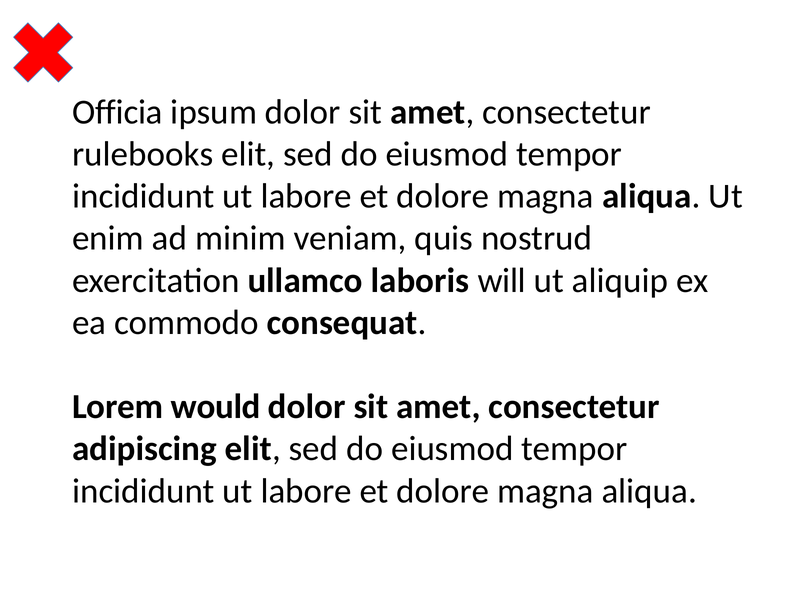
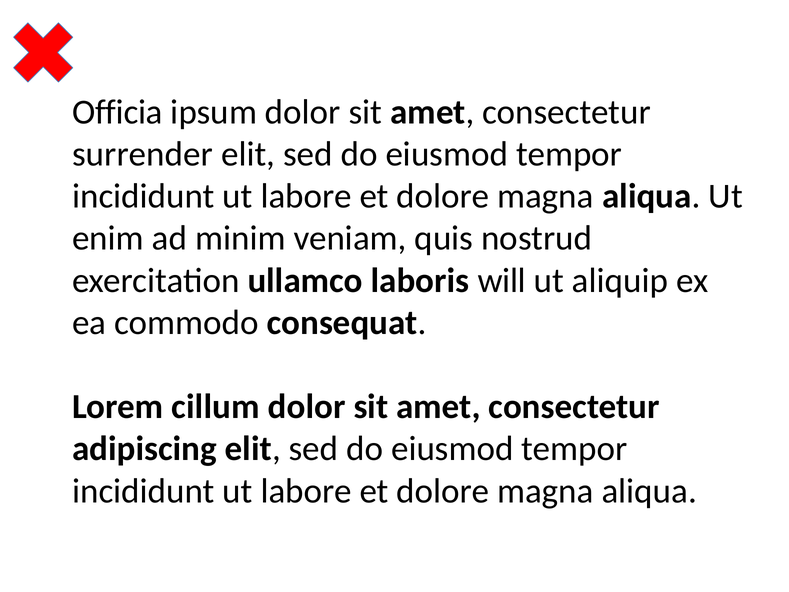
rulebooks: rulebooks -> surrender (143, 154)
would: would -> cillum (216, 407)
